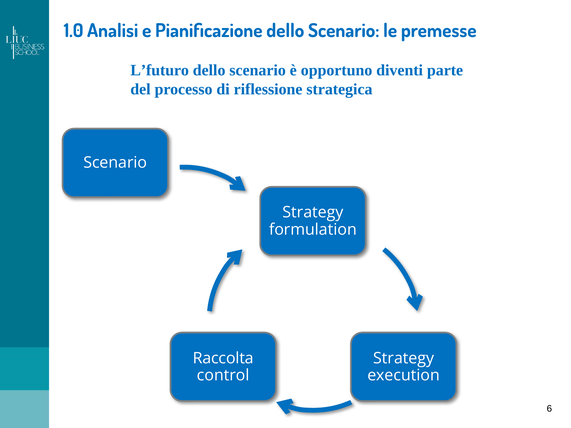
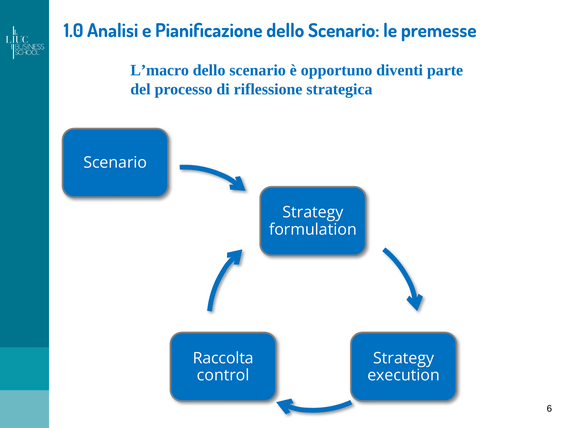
L’futuro: L’futuro -> L’macro (160, 70)
